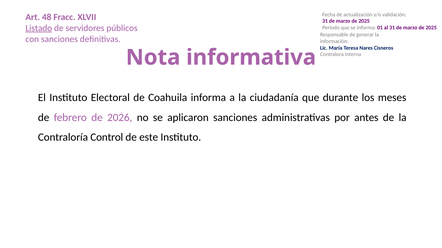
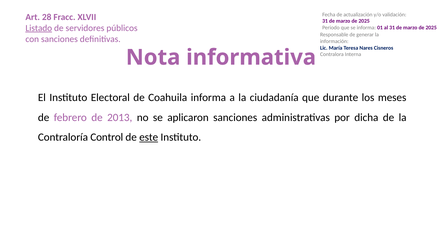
48: 48 -> 28 (47, 17)
2026: 2026 -> 2013 (120, 118)
antes: antes -> dicha (366, 118)
este underline: none -> present (149, 138)
